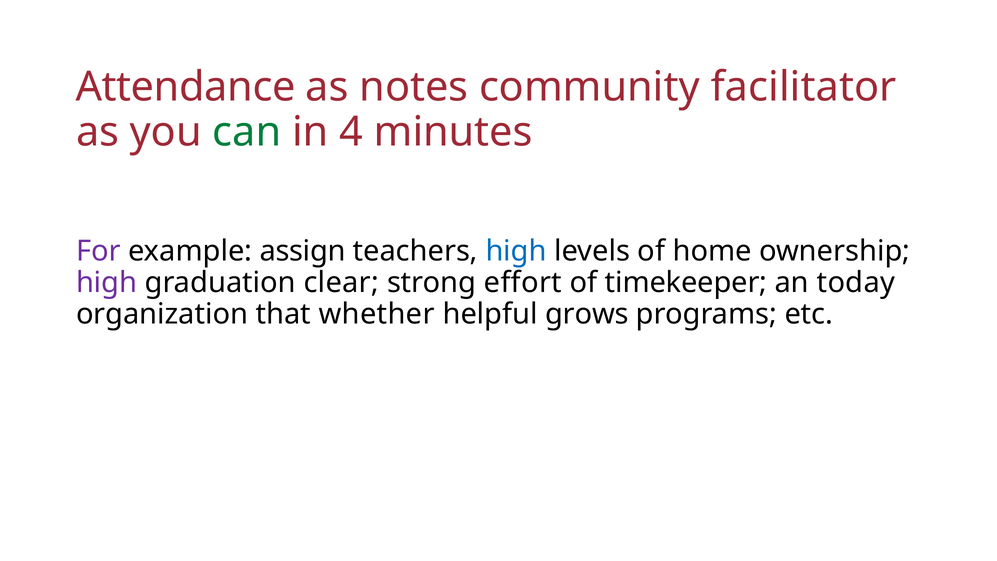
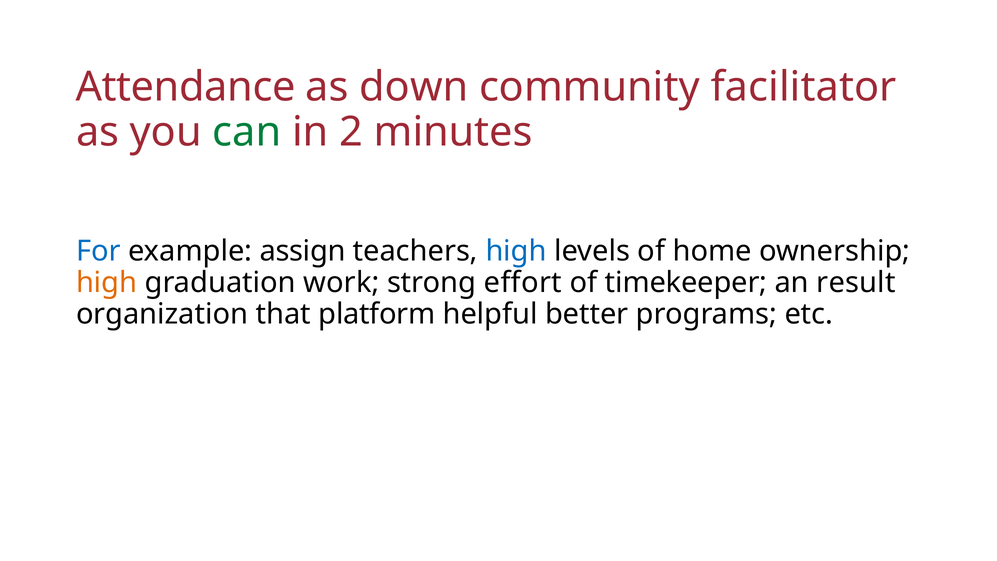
notes: notes -> down (414, 87)
4: 4 -> 2 (351, 132)
For colour: purple -> blue (98, 251)
high colour: purple -> orange (107, 283)
clear: clear -> work (341, 283)
today: today -> result (856, 283)
whether: whether -> platform (377, 314)
grows: grows -> better (587, 314)
